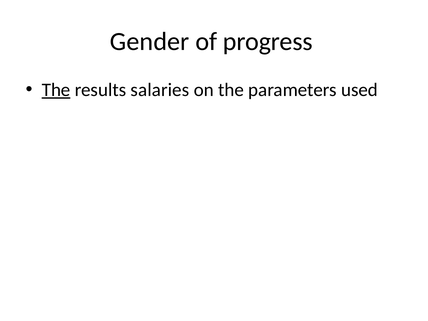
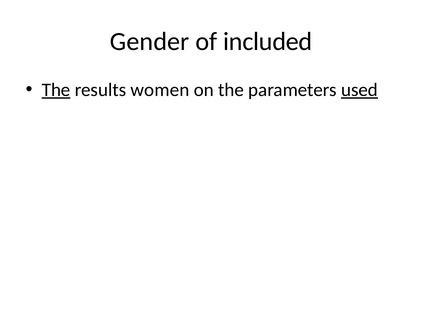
progress: progress -> included (268, 41)
salaries: salaries -> women (160, 90)
used underline: none -> present (359, 90)
